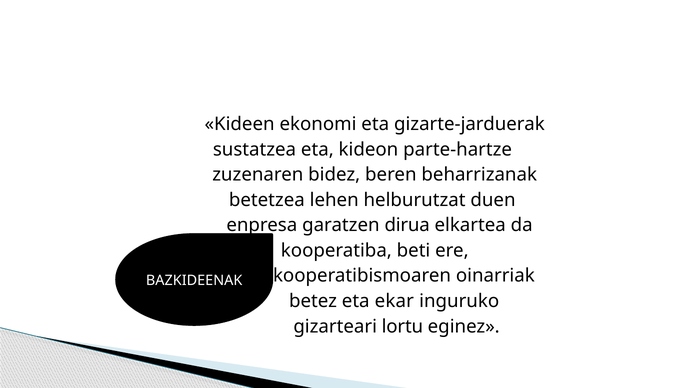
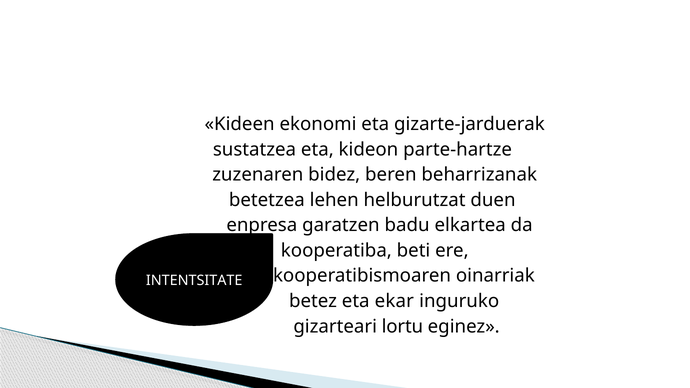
dirua: dirua -> badu (407, 225)
BAZKIDEENAK: BAZKIDEENAK -> INTENTSITATE (194, 281)
